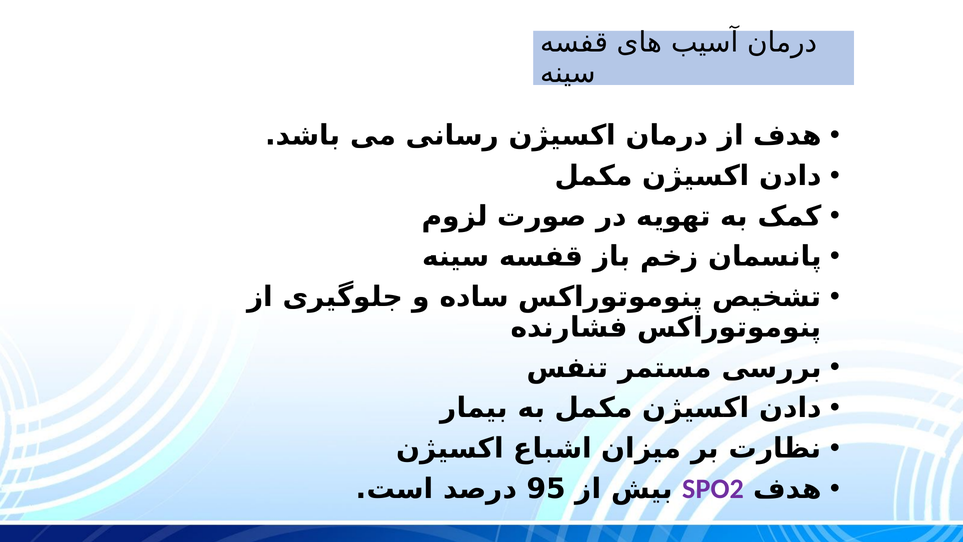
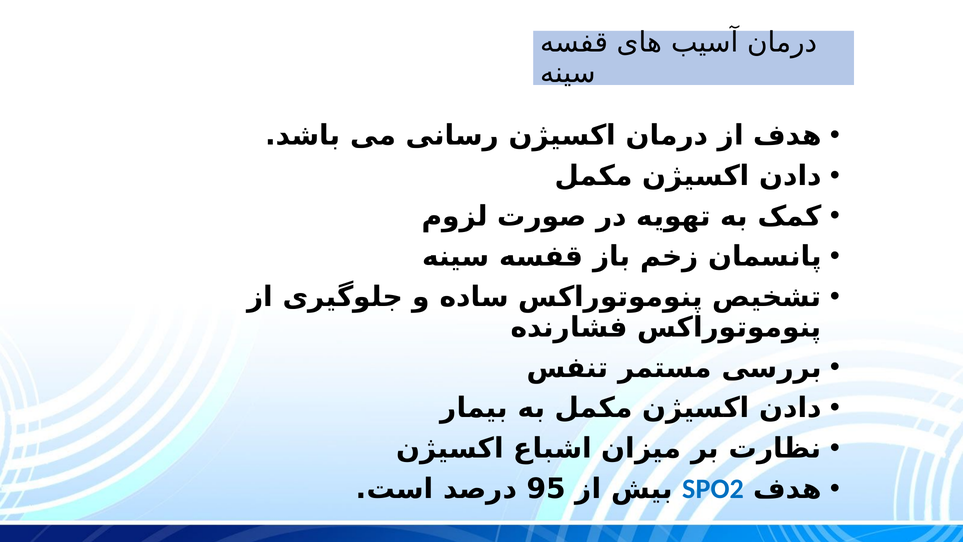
SPO2 colour: purple -> blue (713, 489)
